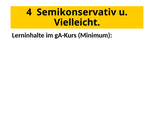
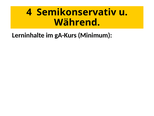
Vielleicht: Vielleicht -> Während (77, 22)
